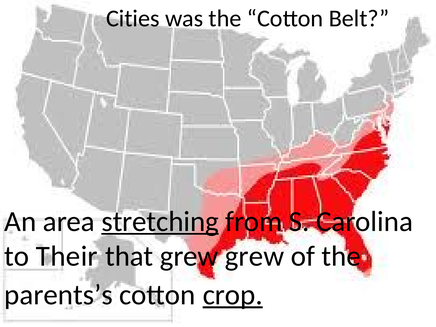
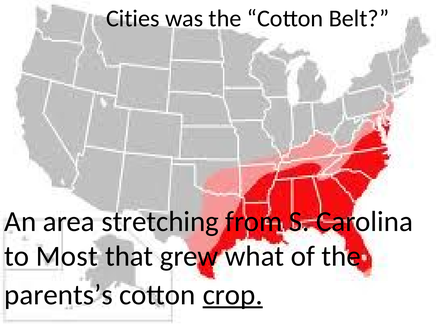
stretching underline: present -> none (160, 221)
Their: Their -> Most (67, 256)
grew grew: grew -> what (255, 256)
